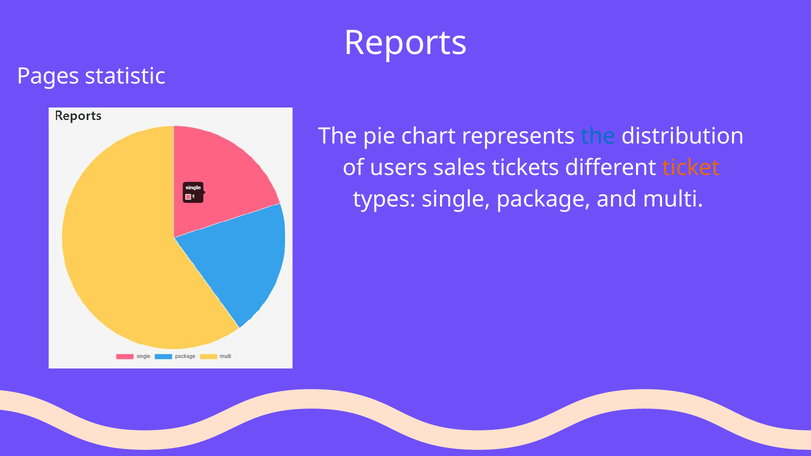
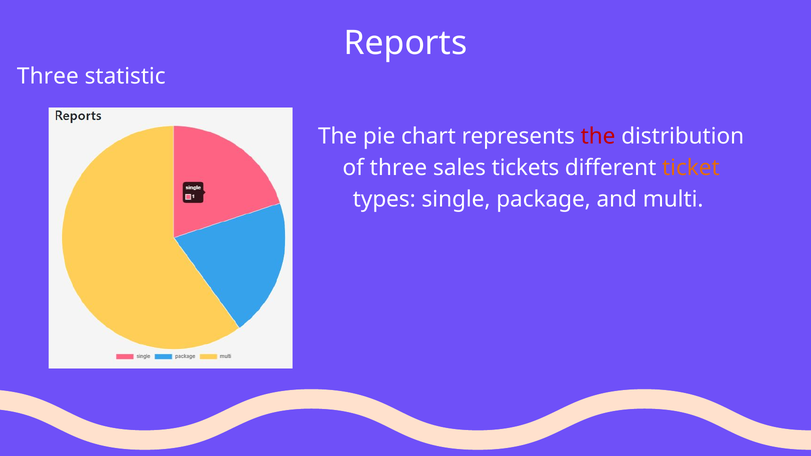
Pages: Pages -> Three (48, 76)
the colour: blue -> red (598, 136)
of users: users -> three (398, 168)
